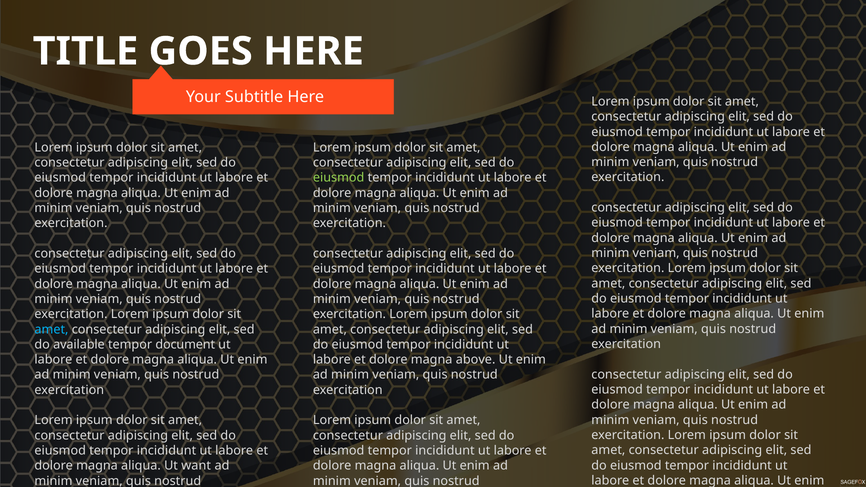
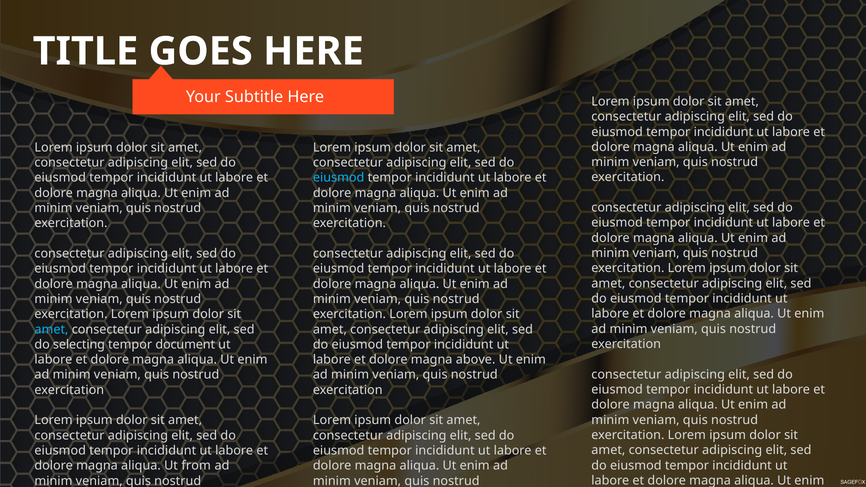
eiusmod colour: light green -> light blue (339, 178)
available: available -> selecting (79, 345)
want: want -> from (196, 466)
